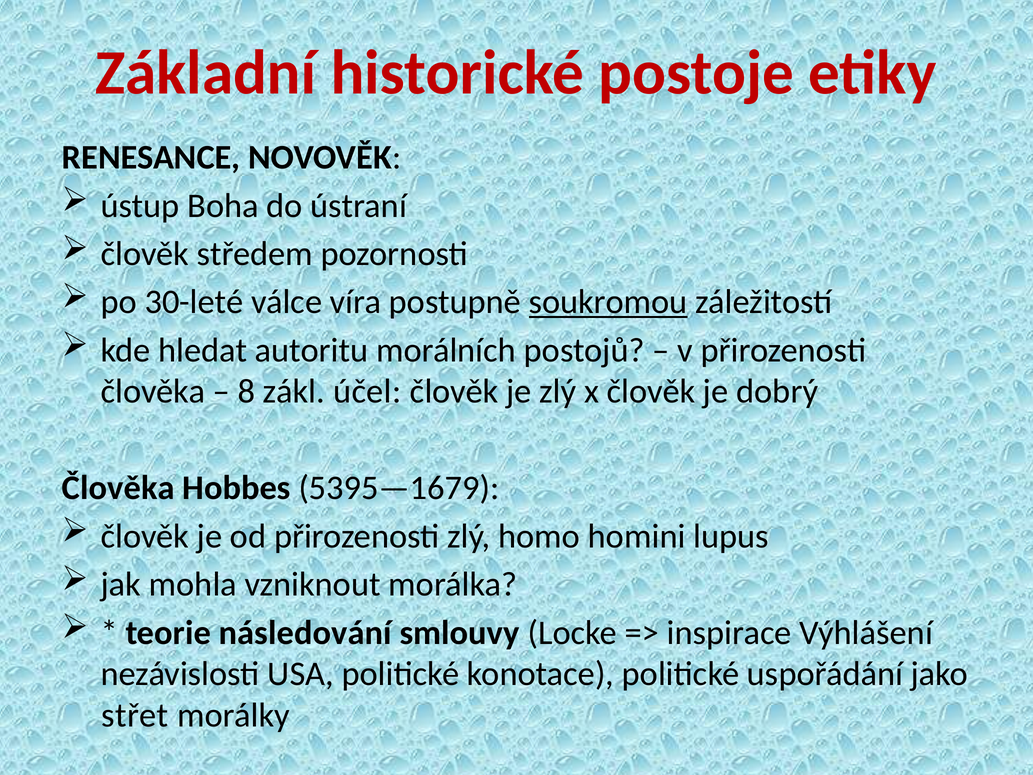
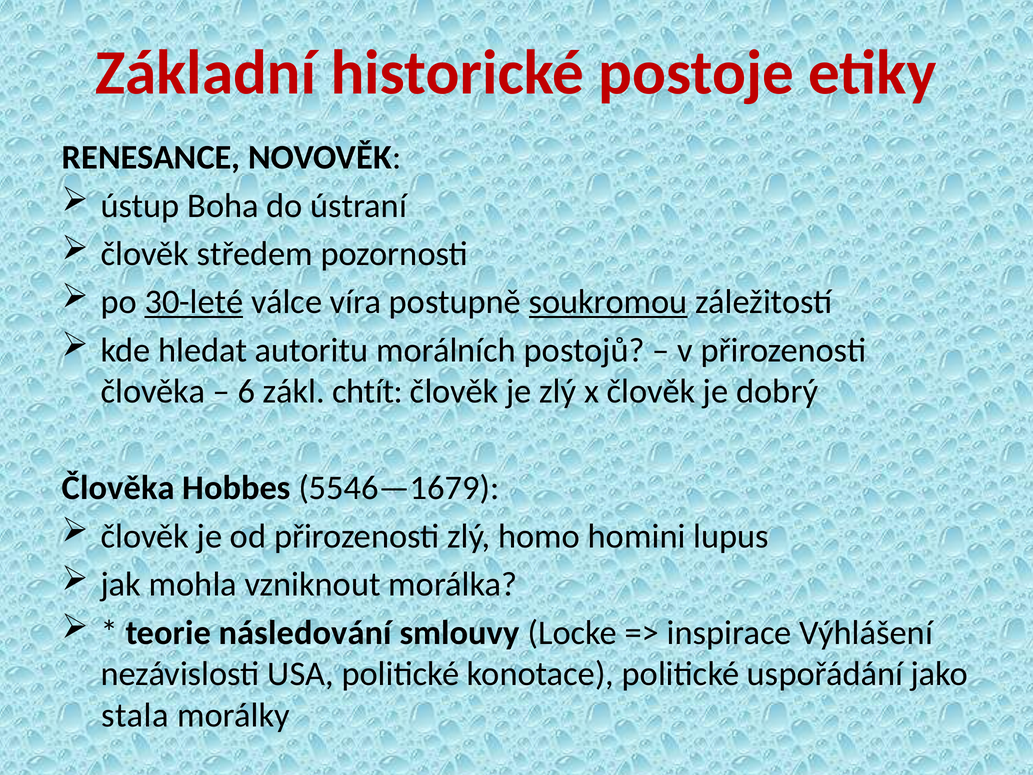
30-leté underline: none -> present (194, 302)
8: 8 -> 6 (247, 391)
účel: účel -> chtít (368, 391)
5395—1679: 5395—1679 -> 5546—1679 (399, 488)
střet: střet -> stala (135, 715)
